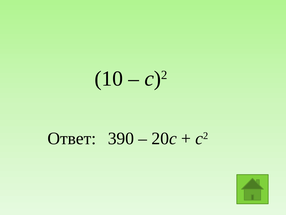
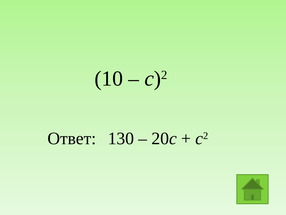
390: 390 -> 130 (121, 138)
